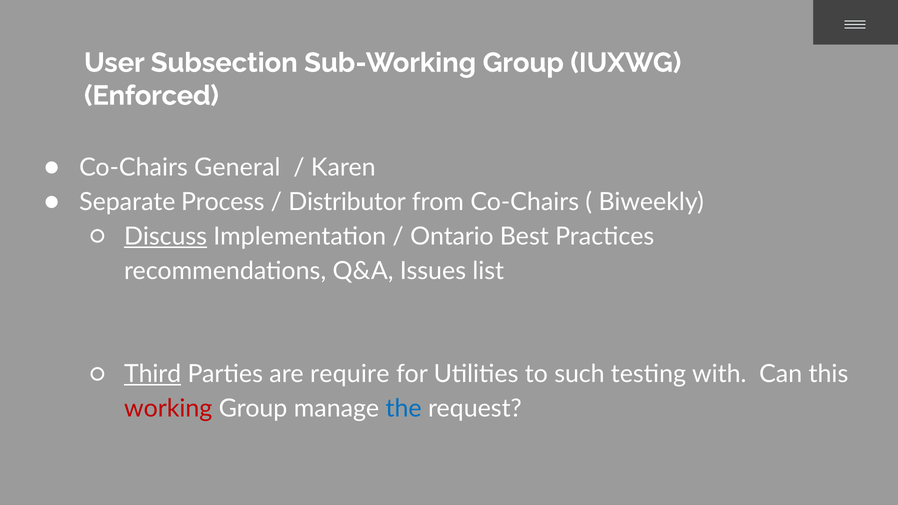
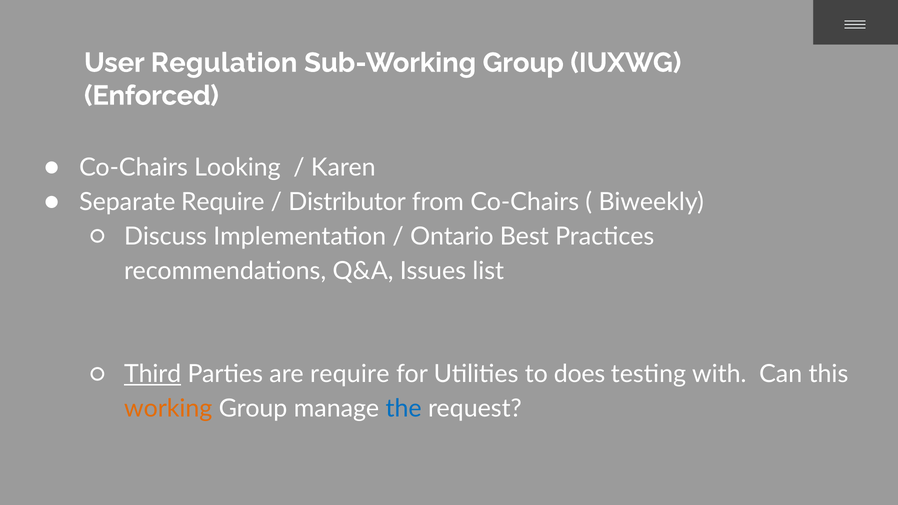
Subsection: Subsection -> Regulation (224, 63)
General: General -> Looking (237, 168)
Separate Process: Process -> Require (223, 202)
Discuss underline: present -> none (166, 236)
such: such -> does (580, 374)
working colour: red -> orange (168, 409)
